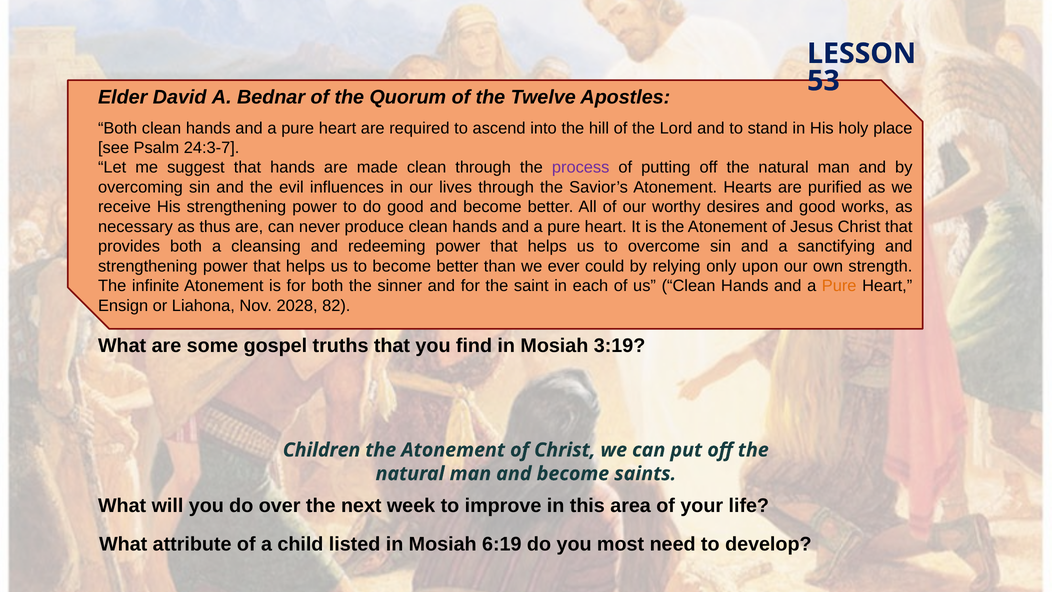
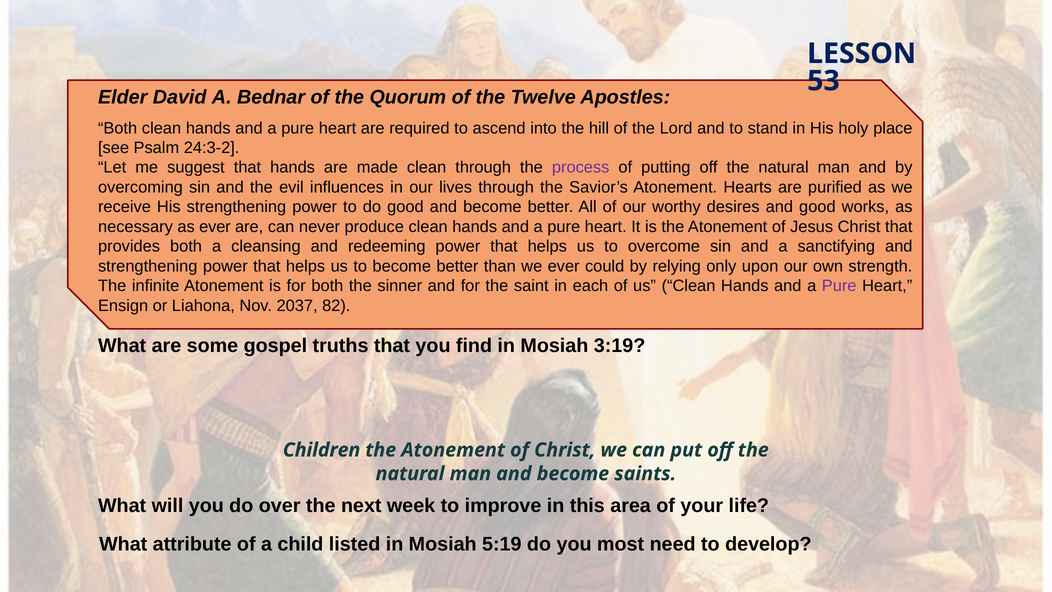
24:3-7: 24:3-7 -> 24:3-2 (212, 148)
as thus: thus -> ever (215, 227)
Pure colour: orange -> purple (839, 286)
2028: 2028 -> 2037 (297, 306)
6:19: 6:19 -> 5:19 (502, 544)
